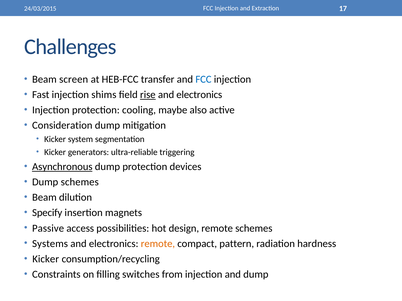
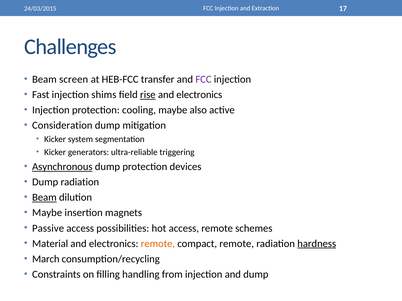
FCC colour: blue -> purple (203, 79)
Dump schemes: schemes -> radiation (80, 182)
Beam underline: none -> present (44, 198)
Specify: Specify -> Maybe (47, 213)
hot design: design -> access (184, 229)
Systems: Systems -> Material (50, 244)
compact pattern: pattern -> remote (237, 244)
hardness underline: none -> present (317, 244)
Kicker: Kicker -> March (46, 259)
switches: switches -> handling (141, 275)
